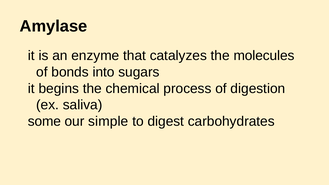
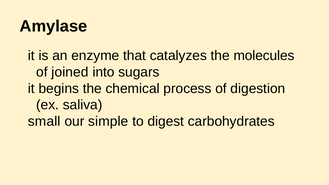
bonds: bonds -> joined (70, 72)
some: some -> small (44, 121)
